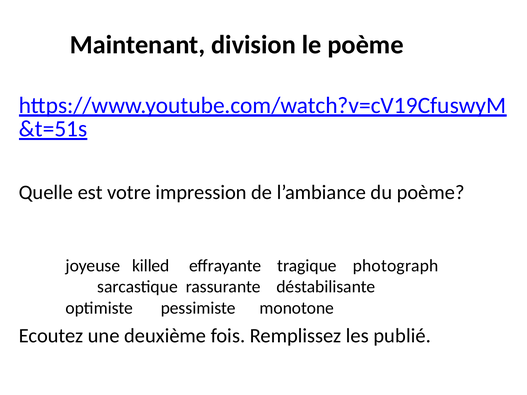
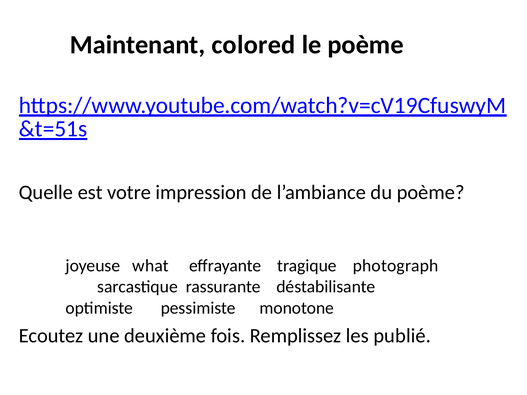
division: division -> colored (253, 45)
killed: killed -> what (151, 266)
